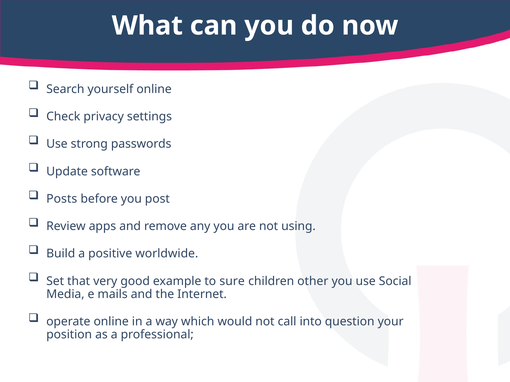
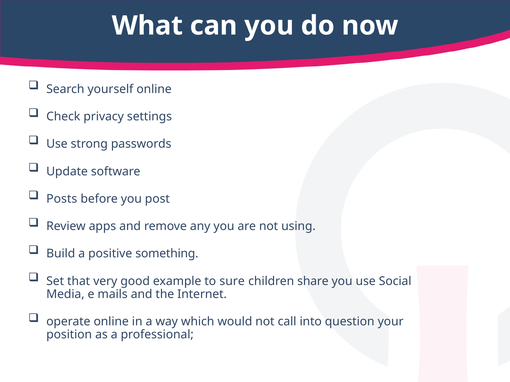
worldwide: worldwide -> something (167, 254)
other: other -> share (313, 281)
